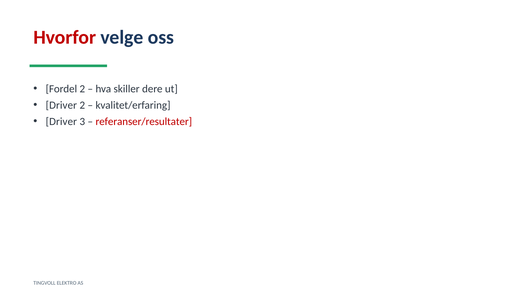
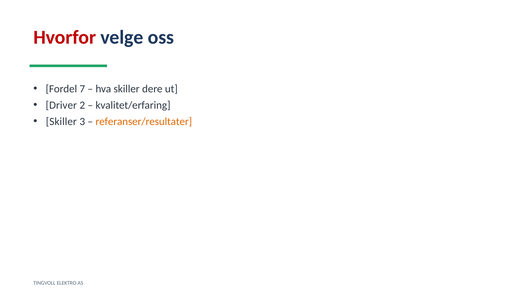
Fordel 2: 2 -> 7 (82, 89)
Driver: Driver -> Skiller (61, 122)
referanser/resultater colour: red -> orange (144, 122)
